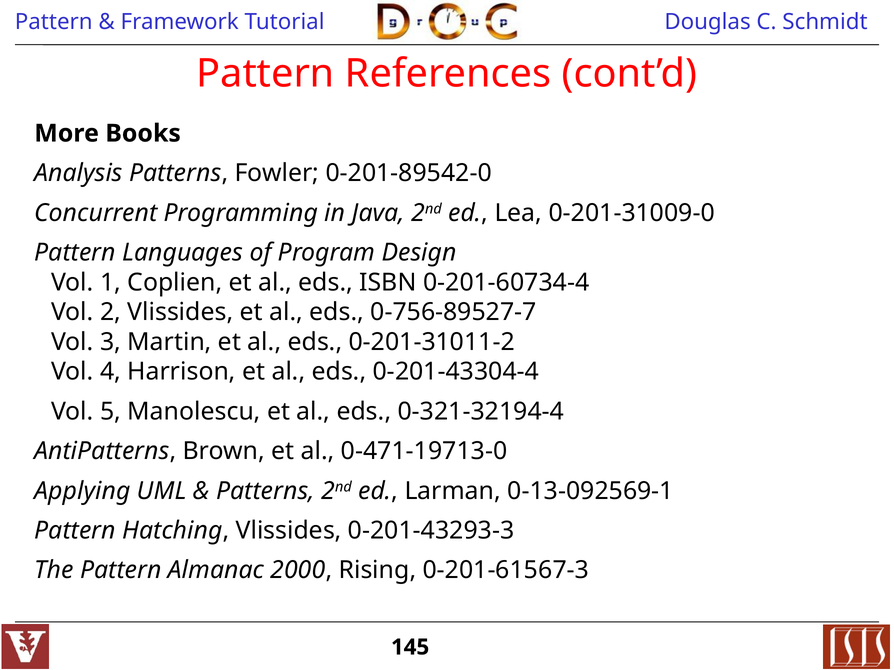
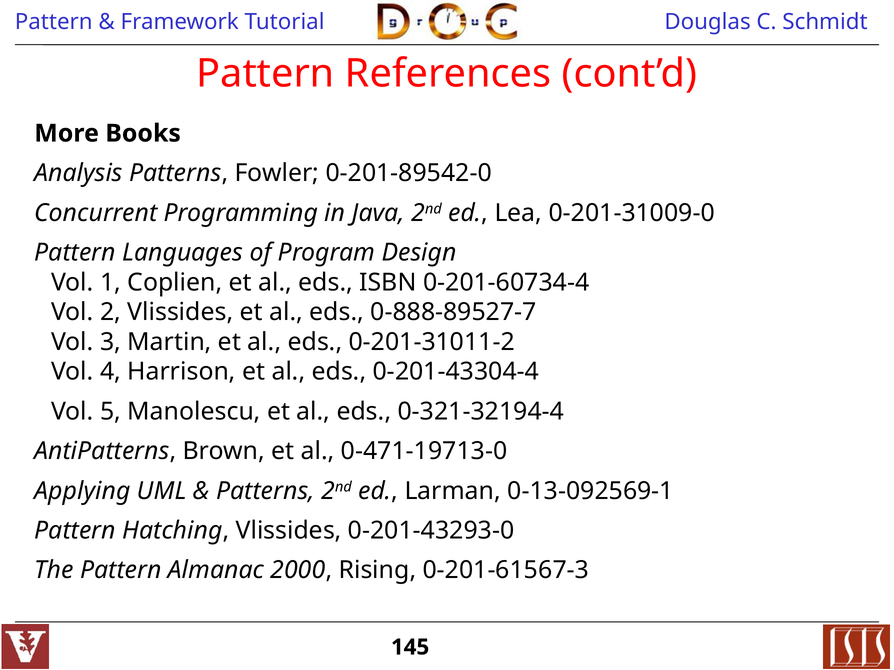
0-756-89527-7: 0-756-89527-7 -> 0-888-89527-7 (453, 312)
0-201-43293-3: 0-201-43293-3 -> 0-201-43293-0 (431, 531)
